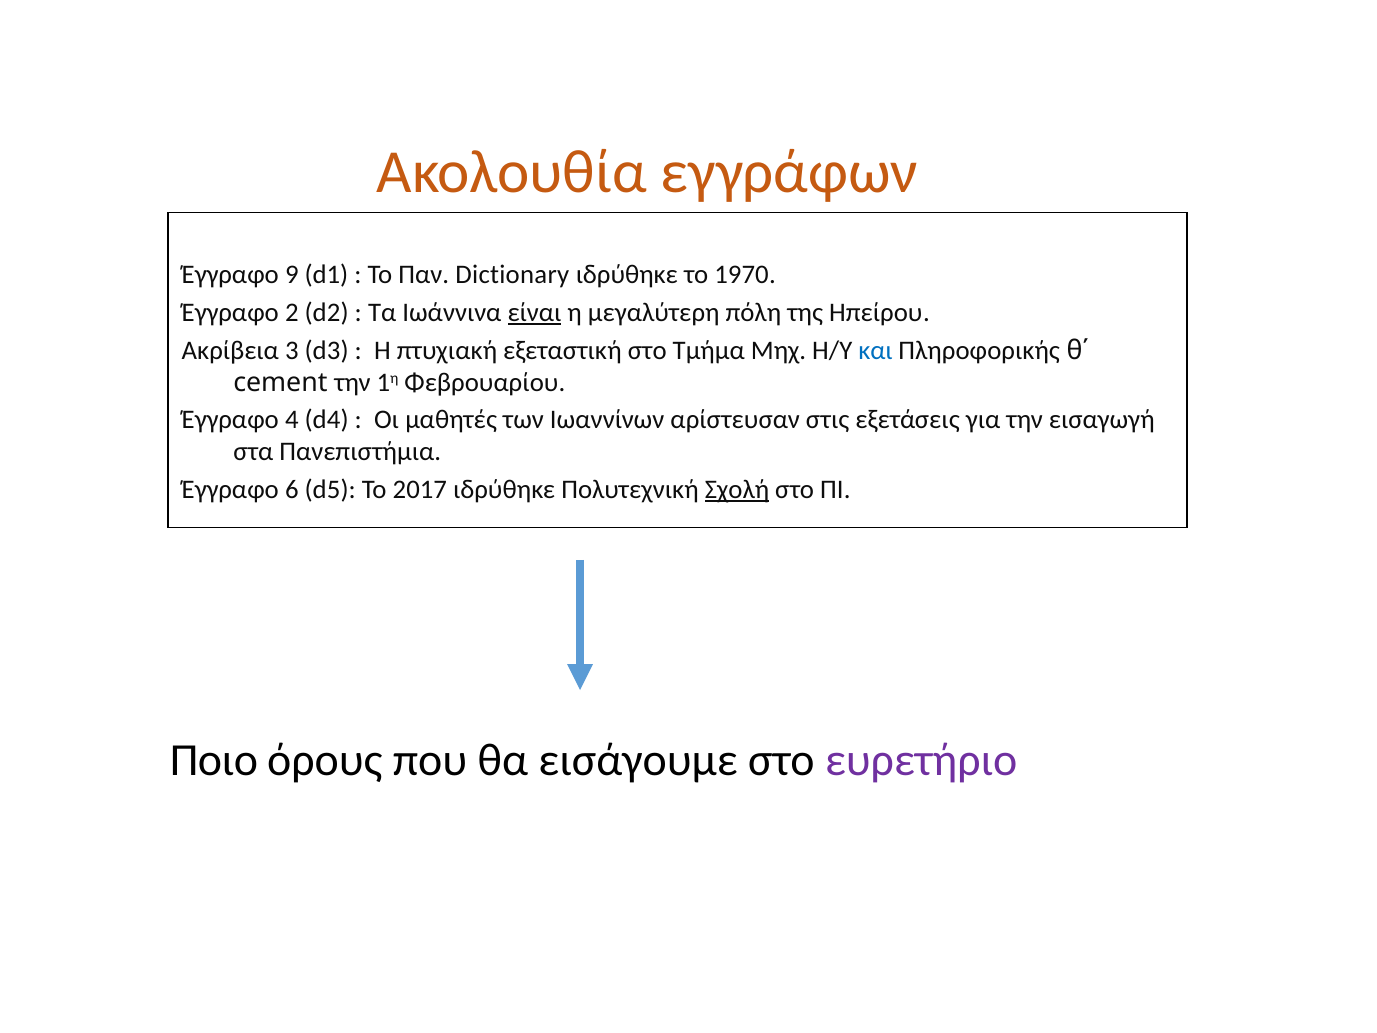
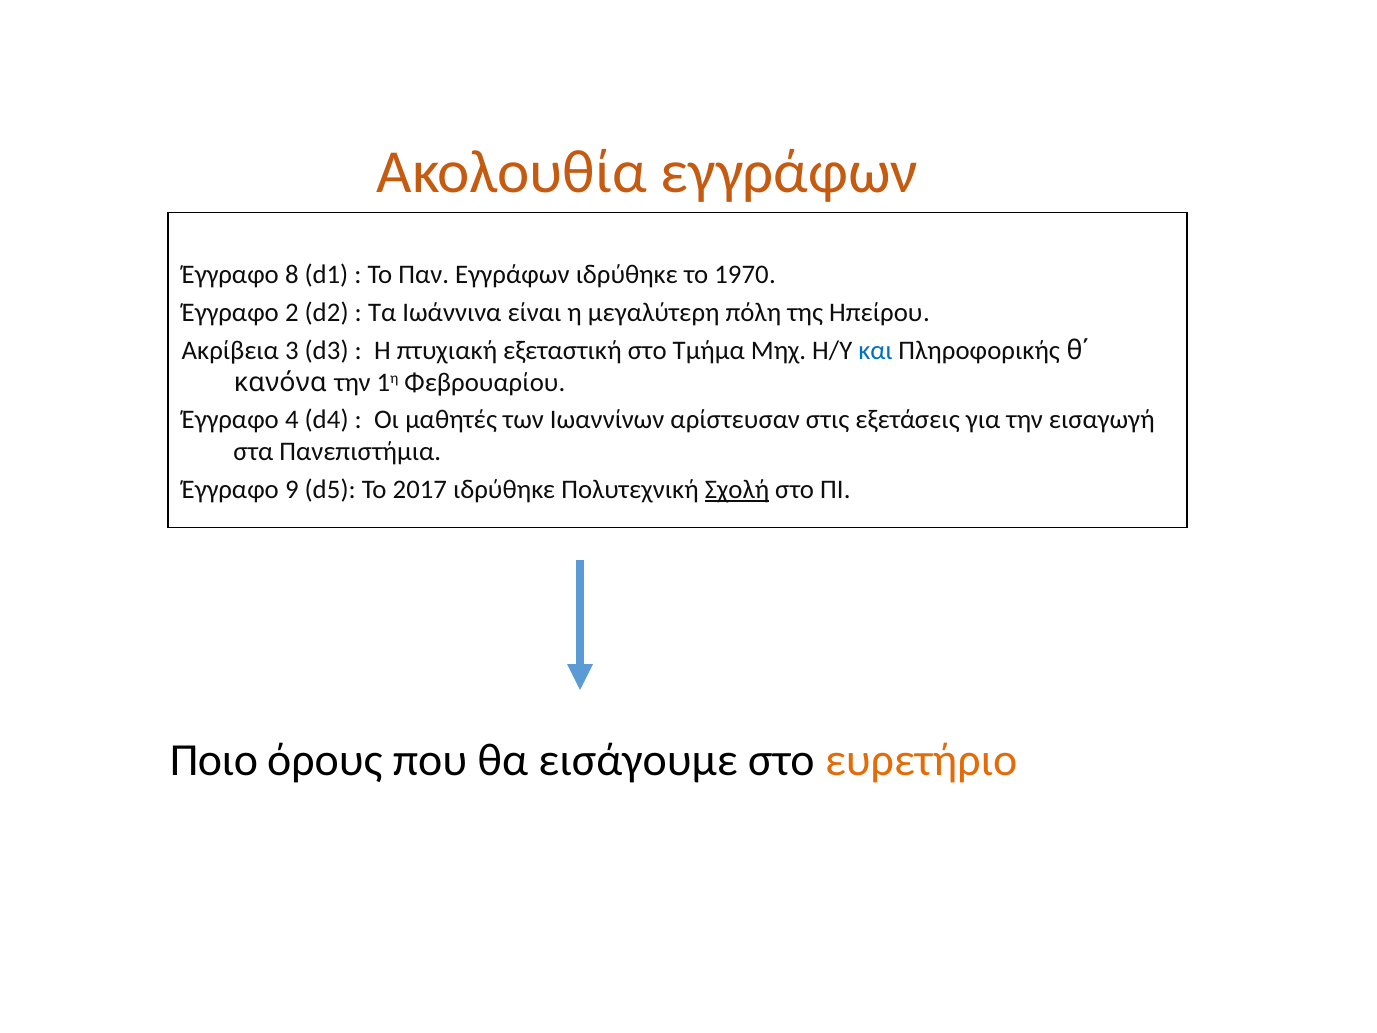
9: 9 -> 8 (292, 275)
Παν Dictionary: Dictionary -> Εγγράφων (512, 275)
είναι underline: present -> none (534, 313)
cement: cement -> κανόνα (280, 382)
6: 6 -> 9 (292, 489)
ευρετήριο colour: purple -> orange (921, 760)
